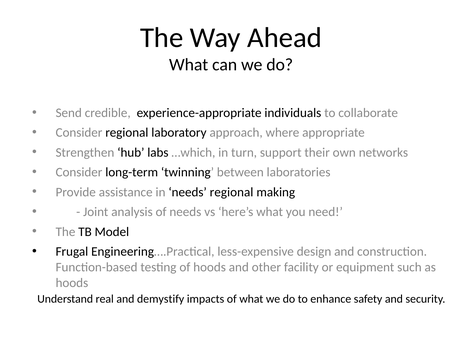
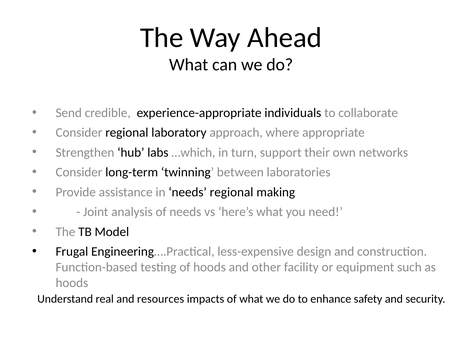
demystify: demystify -> resources (161, 299)
